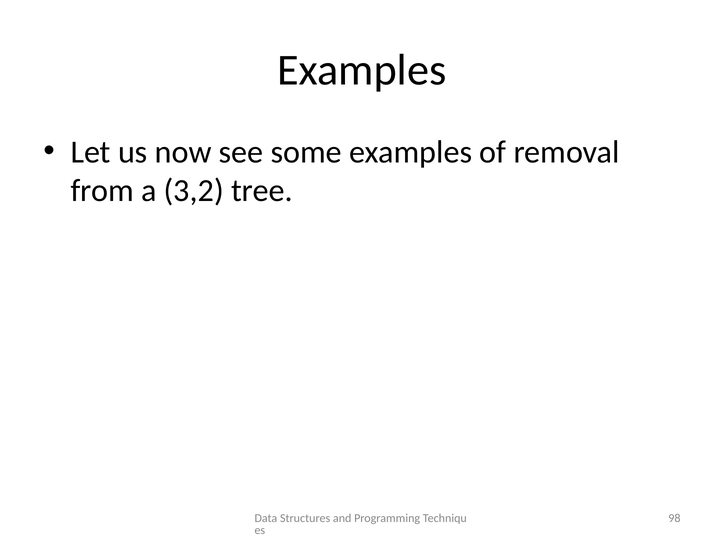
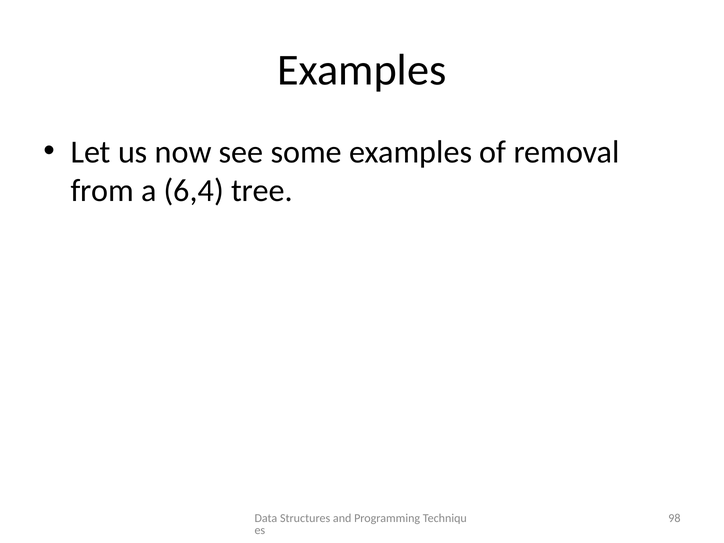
3,2: 3,2 -> 6,4 (194, 191)
